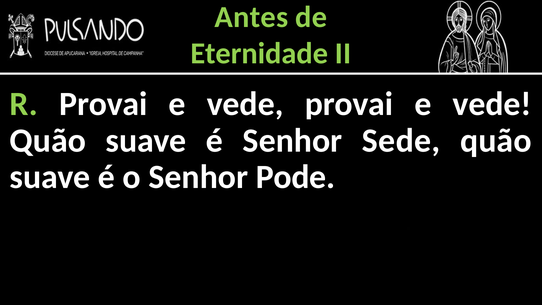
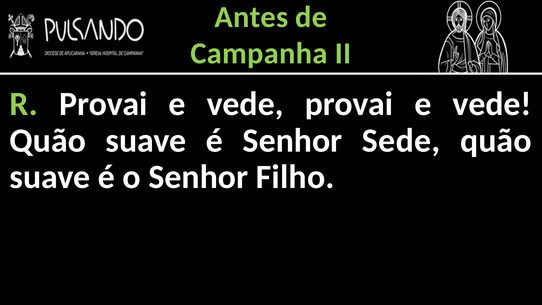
Eternidade: Eternidade -> Campanha (259, 54)
Pode: Pode -> Filho (295, 177)
